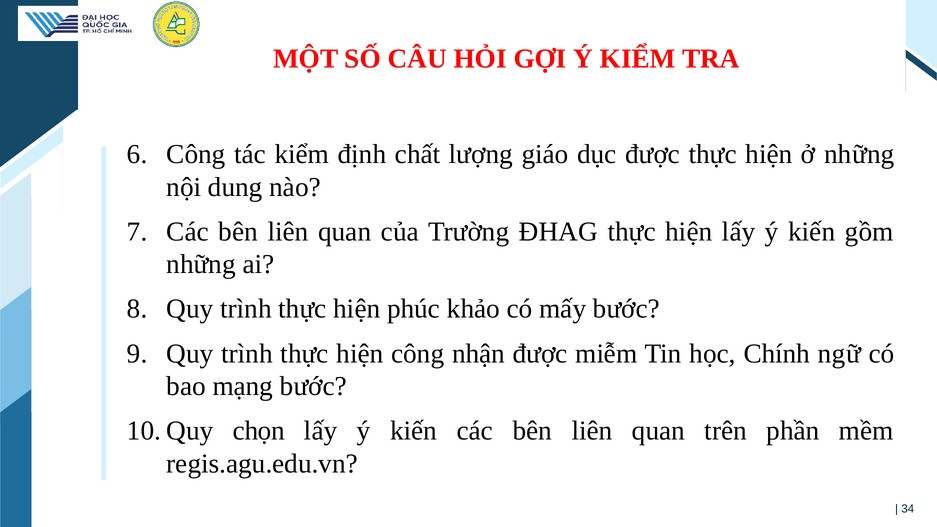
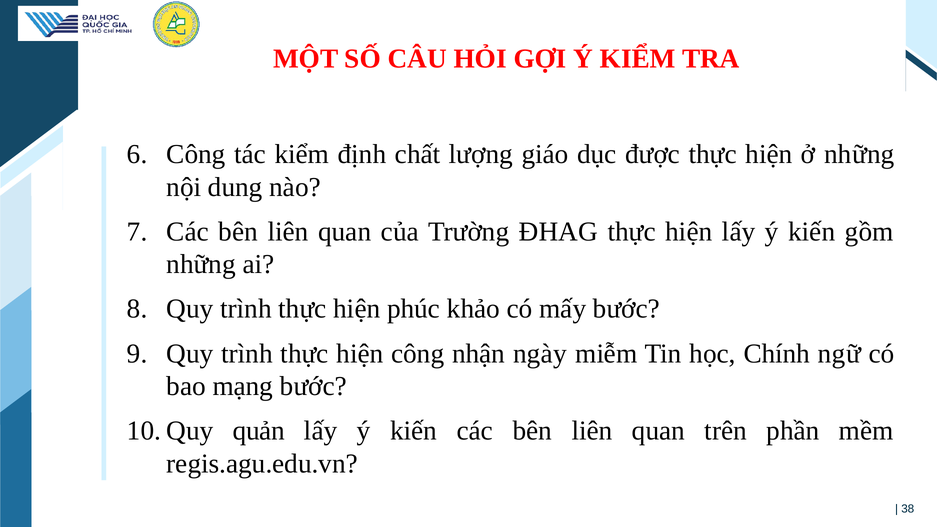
nhận được: được -> ngày (540, 354)
chọn: chọn -> quản (259, 431)
34: 34 -> 38 (908, 509)
